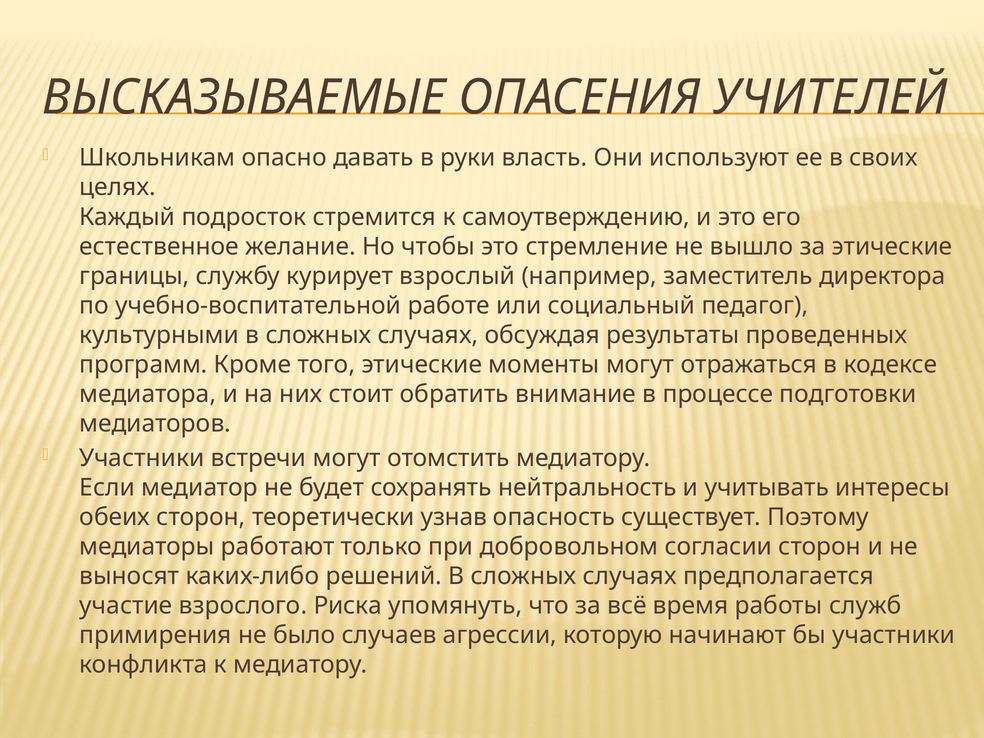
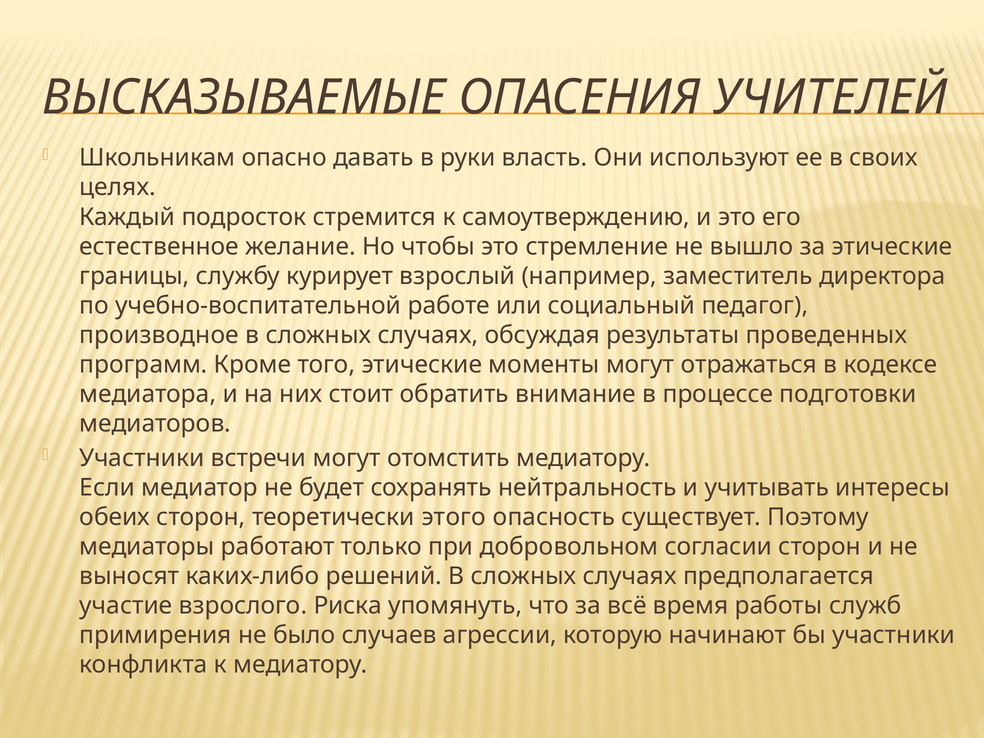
культурными: культурными -> производное (159, 335)
узнав: узнав -> этого (454, 517)
